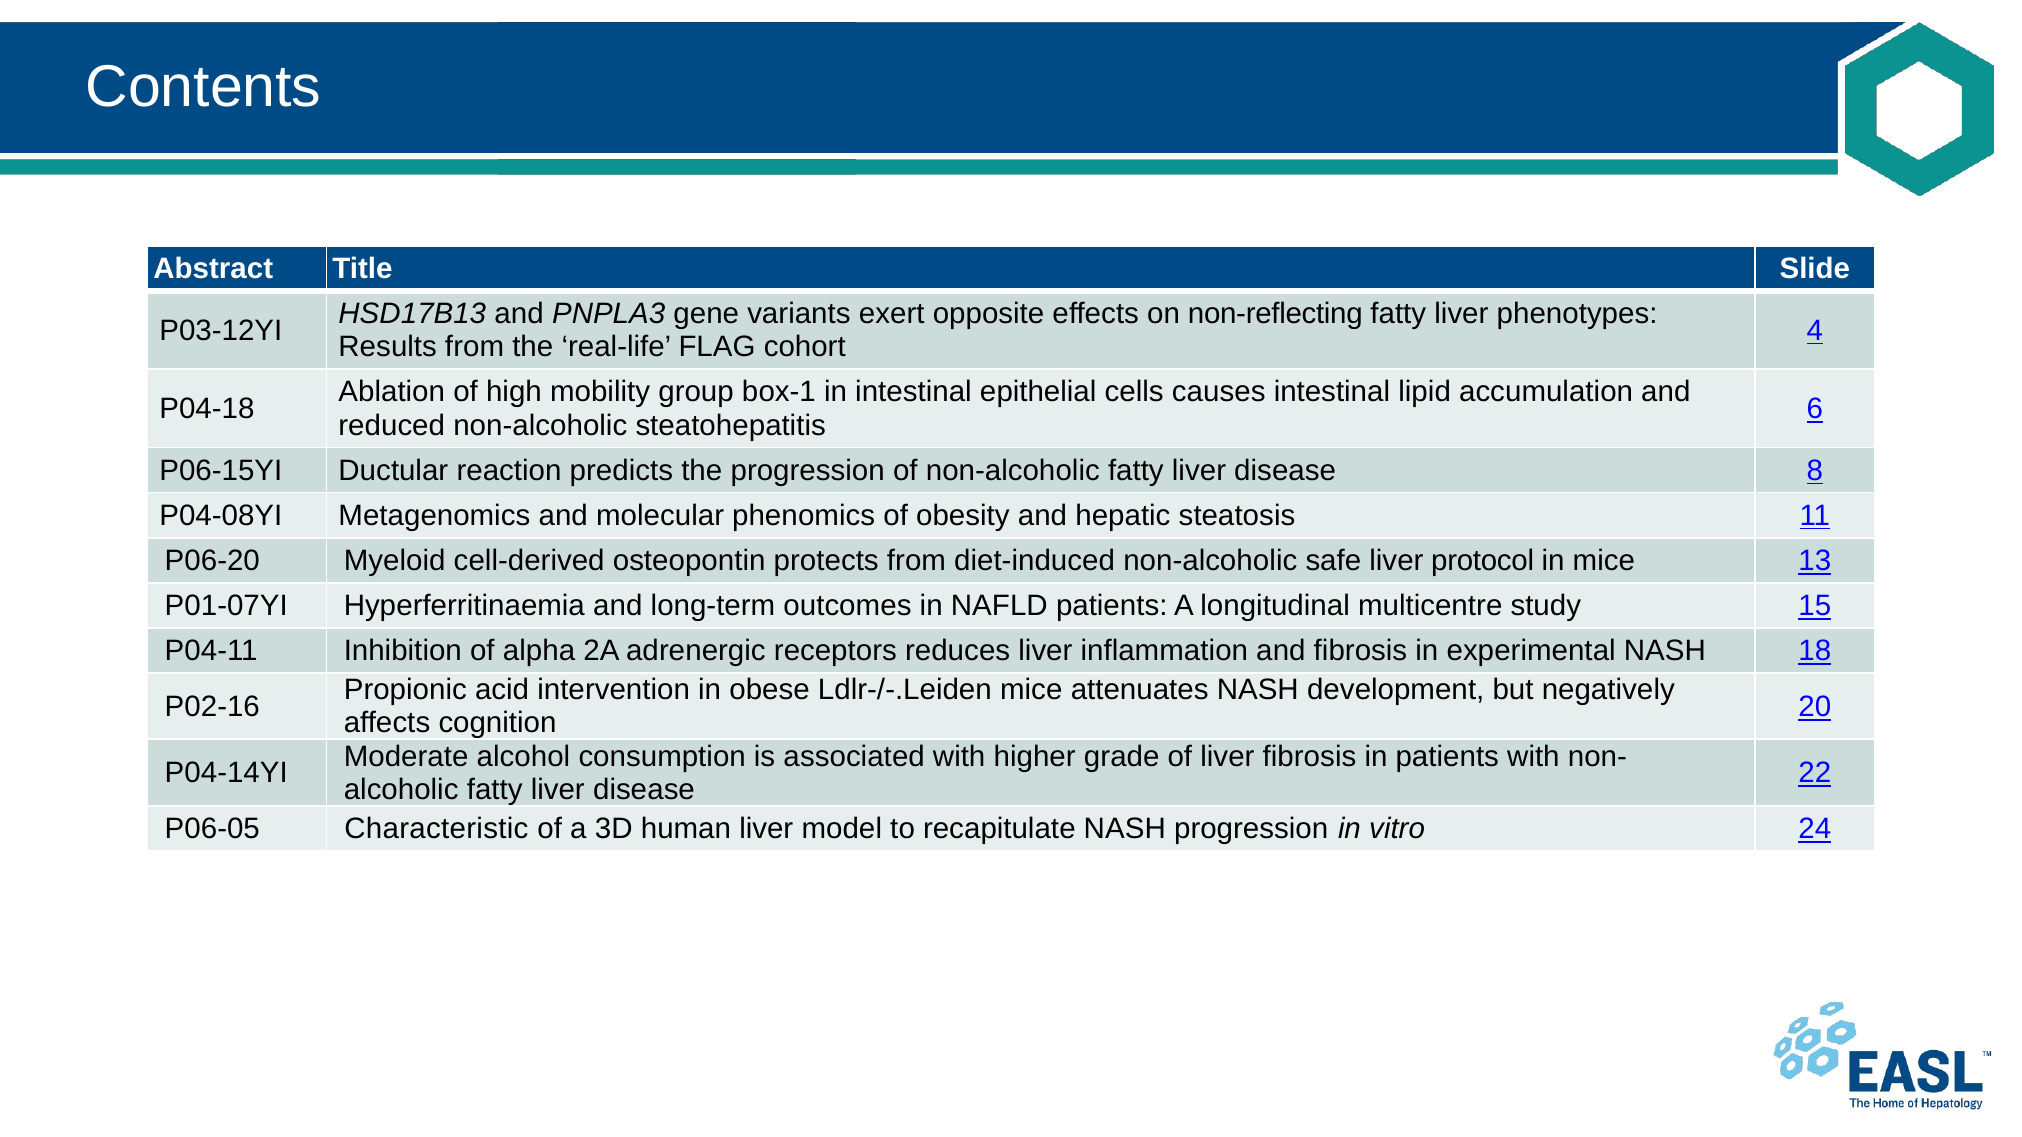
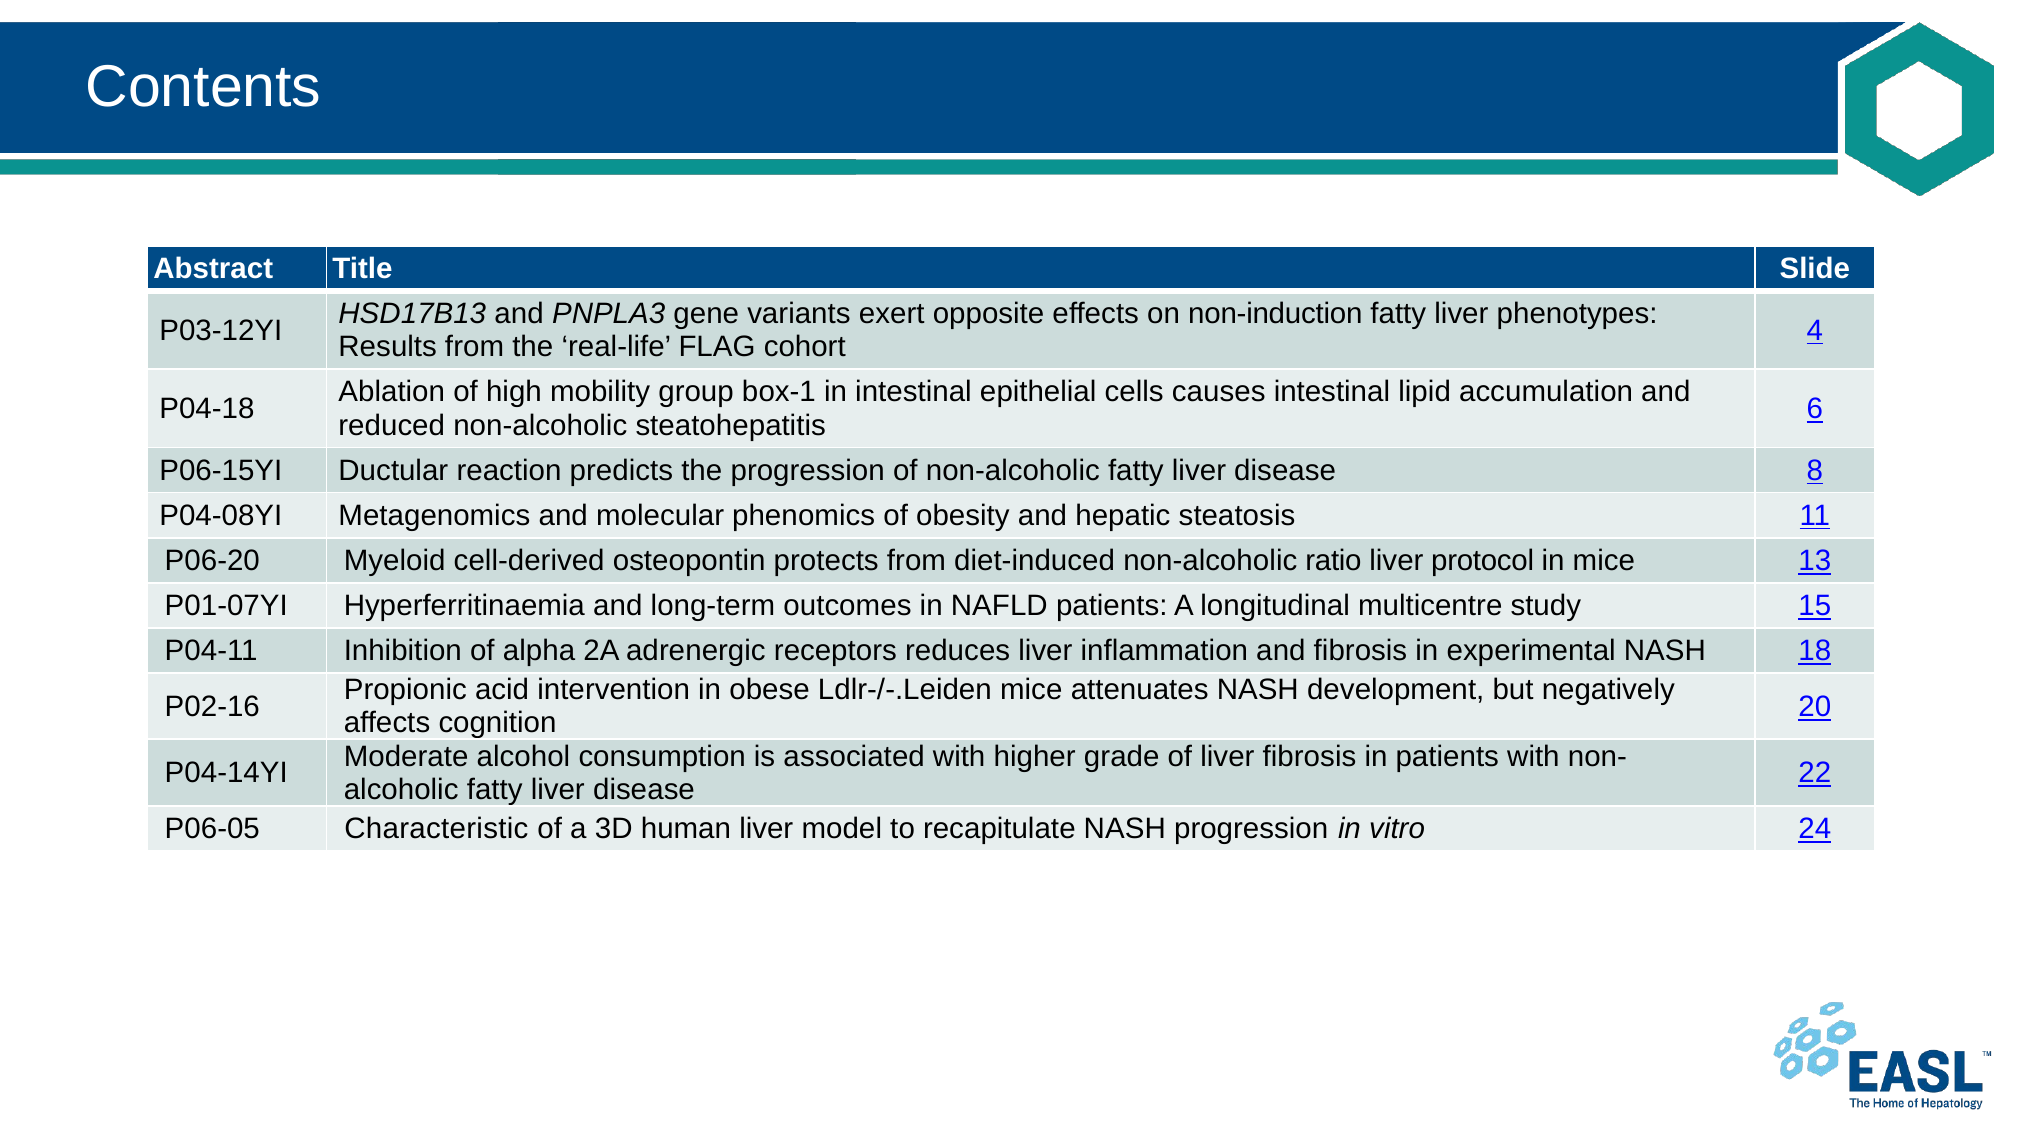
non-reflecting: non-reflecting -> non-induction (1275, 314)
safe: safe -> ratio (1333, 561)
